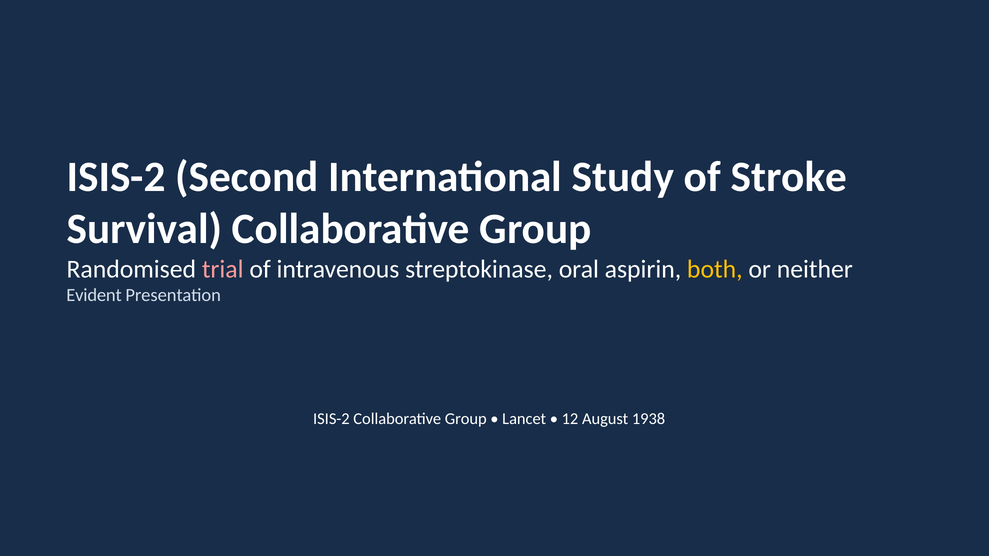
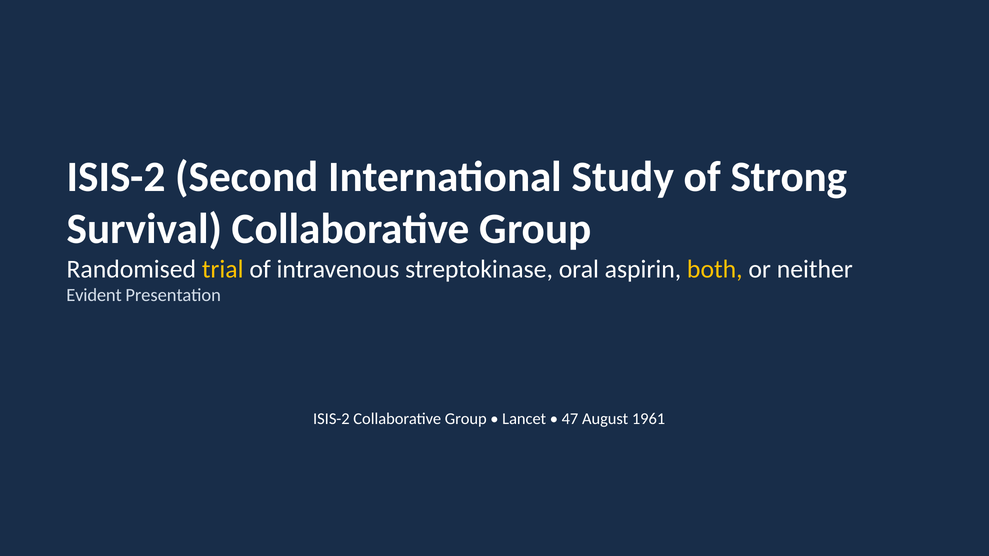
Stroke: Stroke -> Strong (789, 177)
trial colour: pink -> yellow (223, 269)
12: 12 -> 47 (570, 419)
1938: 1938 -> 1961 (649, 419)
